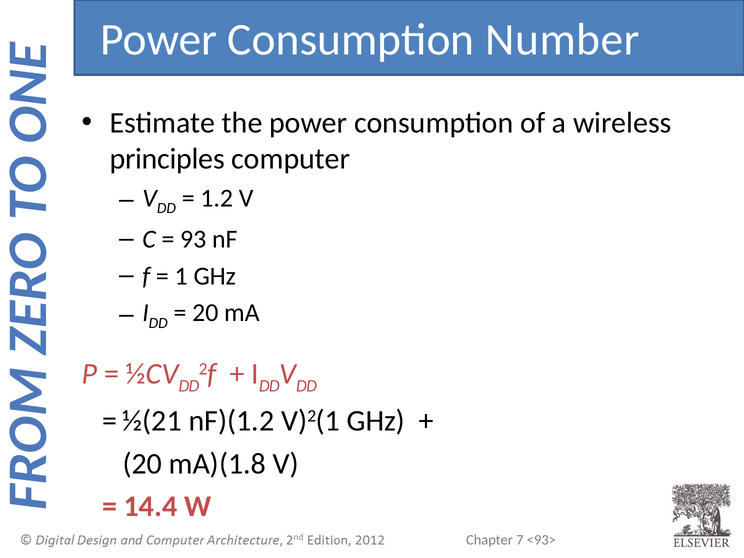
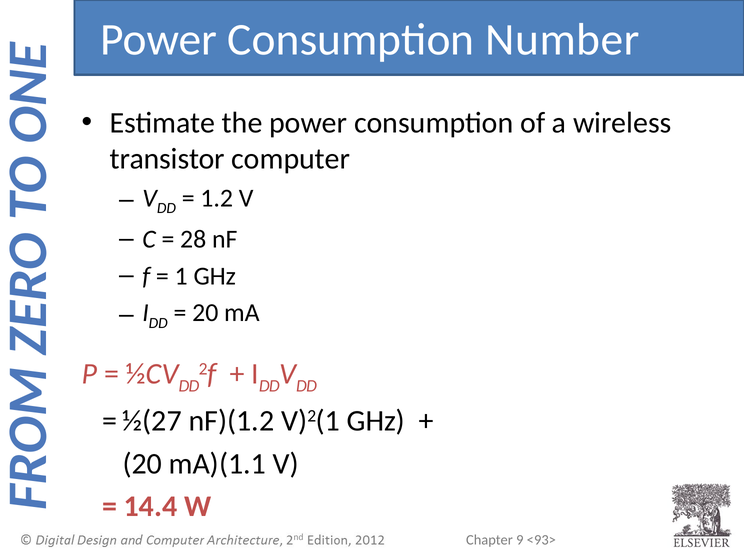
principles: principles -> transistor (167, 159)
93: 93 -> 28 (193, 239)
½(21: ½(21 -> ½(27 (152, 421)
mA)(1.8: mA)(1.8 -> mA)(1.1 (217, 464)
7: 7 -> 9 (520, 540)
